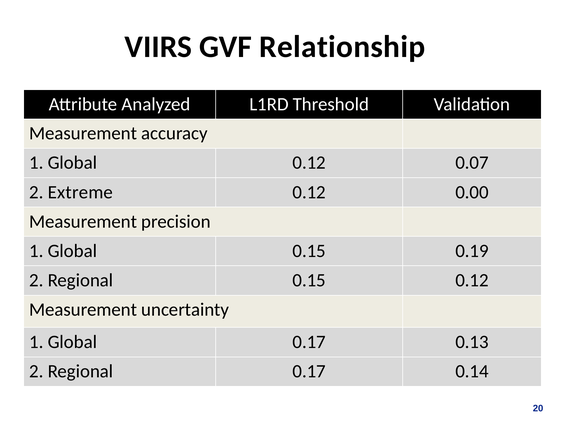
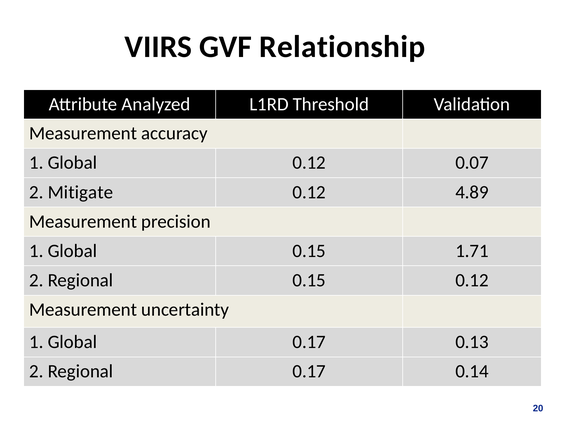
Extreme: Extreme -> Mitigate (80, 192)
0.00: 0.00 -> 4.89 (472, 192)
0.19: 0.19 -> 1.71 (472, 251)
